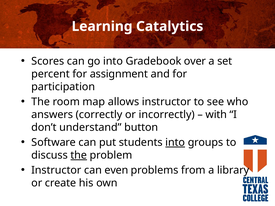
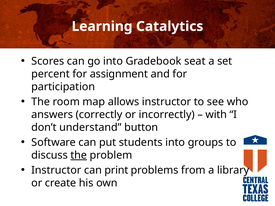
over: over -> seat (195, 61)
into underline: present -> none (175, 143)
even: even -> print (116, 170)
